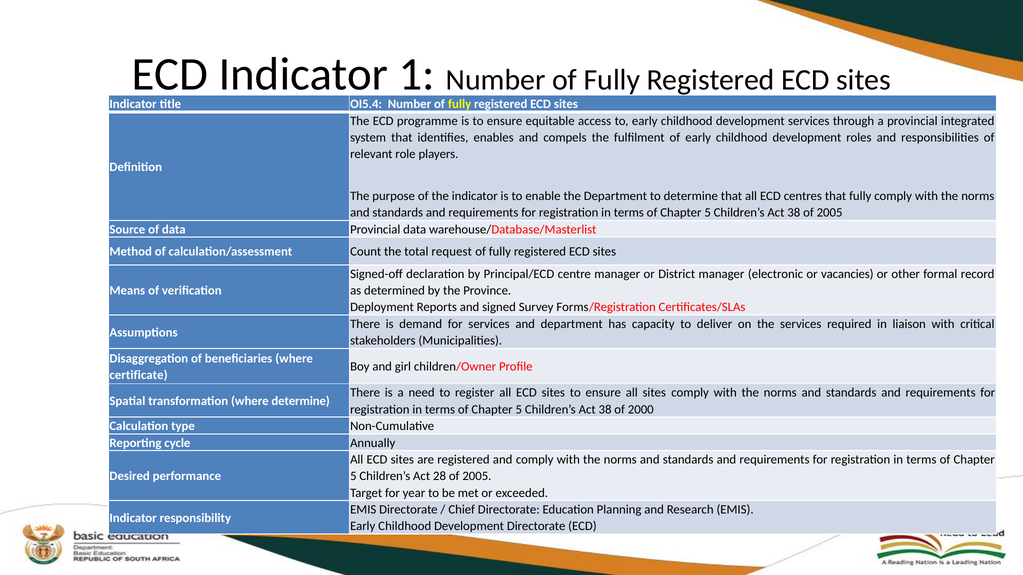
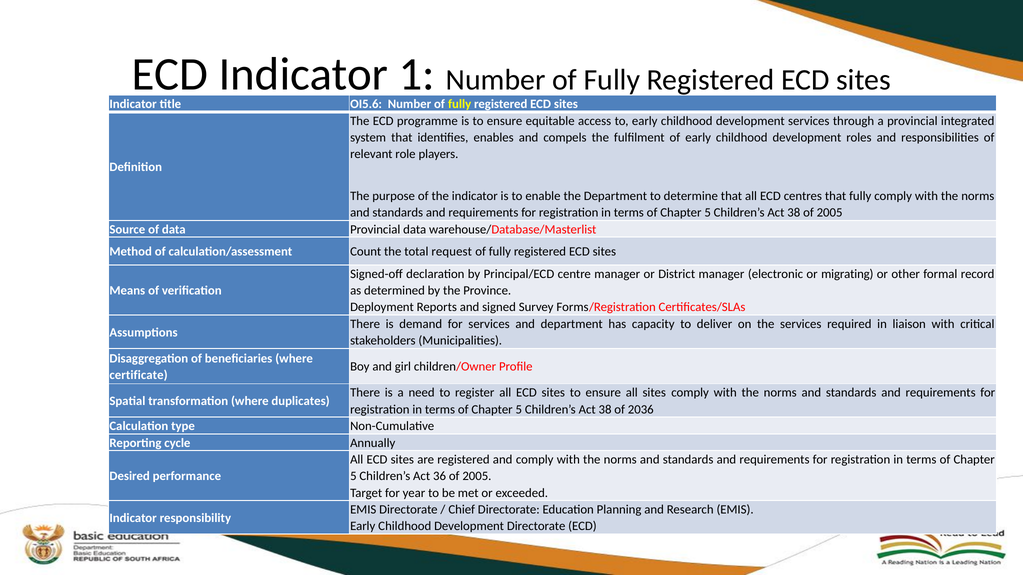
OI5.4: OI5.4 -> OI5.6 (366, 104)
vacancies: vacancies -> migrating (847, 274)
where determine: determine -> duplicates (301, 401)
2000: 2000 -> 2036 (641, 410)
28: 28 -> 36 (440, 477)
